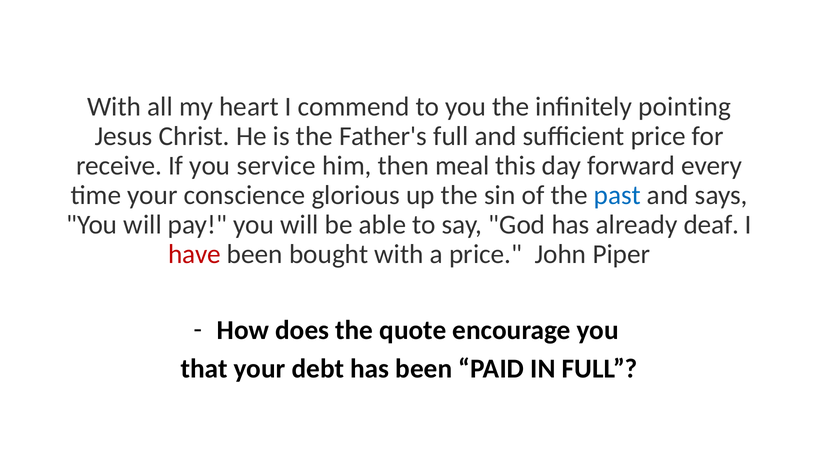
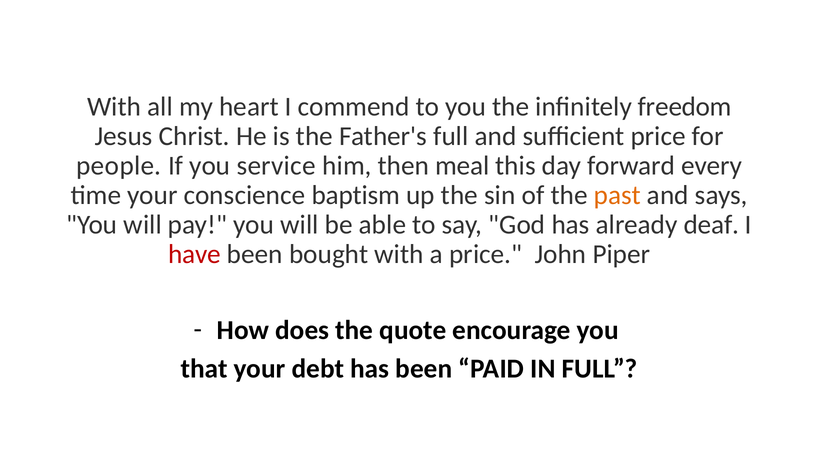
pointing: pointing -> freedom (685, 107)
receive: receive -> people (119, 166)
glorious: glorious -> baptism (356, 195)
past colour: blue -> orange (617, 195)
